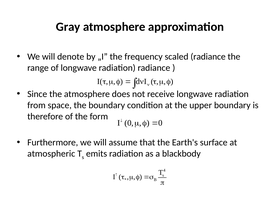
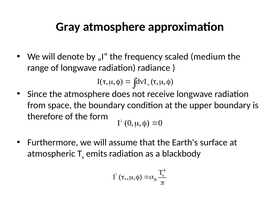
scaled radiance: radiance -> medium (208, 57)
